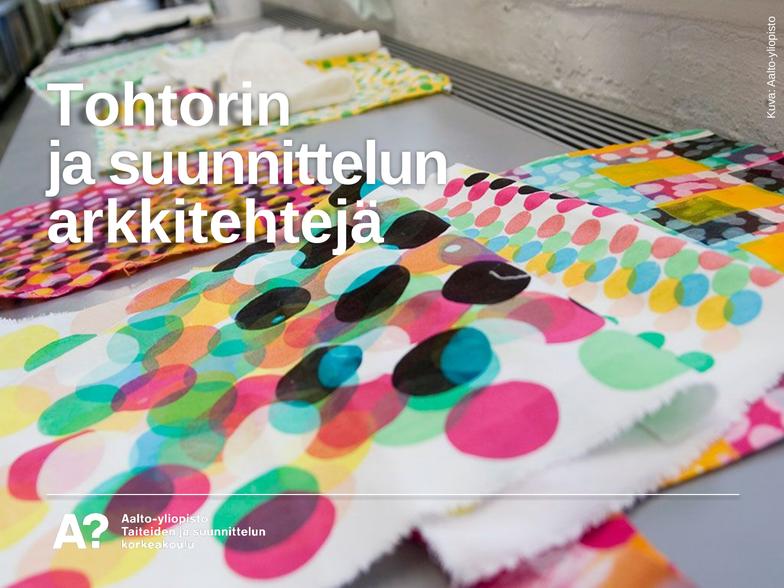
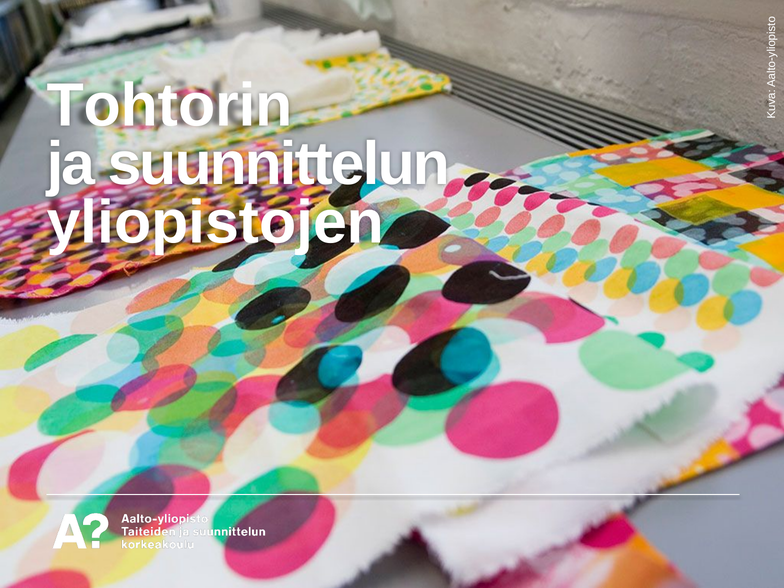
arkkitehtejä: arkkitehtejä -> yliopistojen (215, 223)
